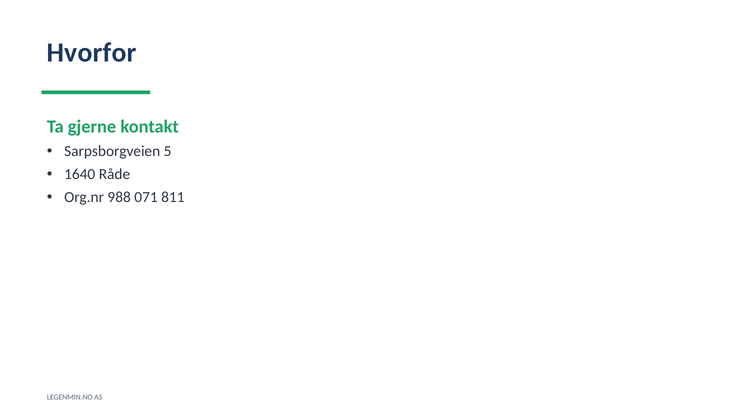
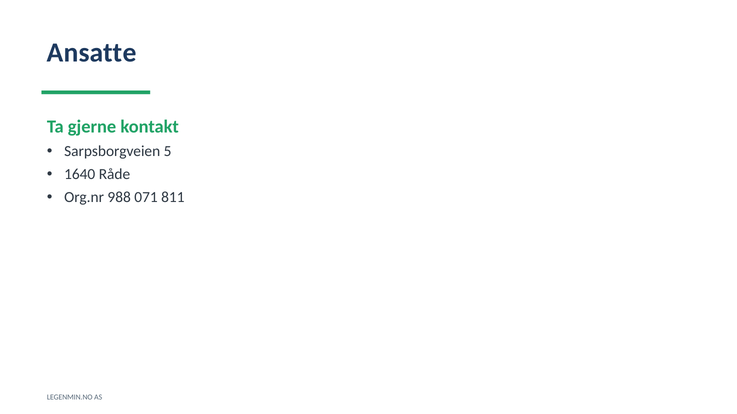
Hvorfor: Hvorfor -> Ansatte (92, 53)
